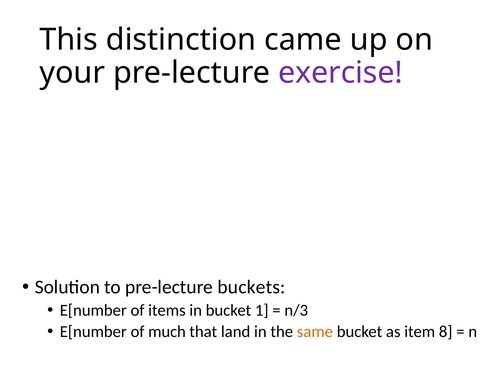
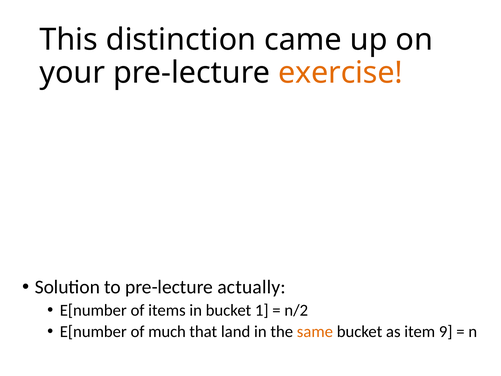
exercise colour: purple -> orange (340, 73)
buckets: buckets -> actually (252, 287)
n/3: n/3 -> n/2 (296, 310)
8: 8 -> 9 (446, 331)
